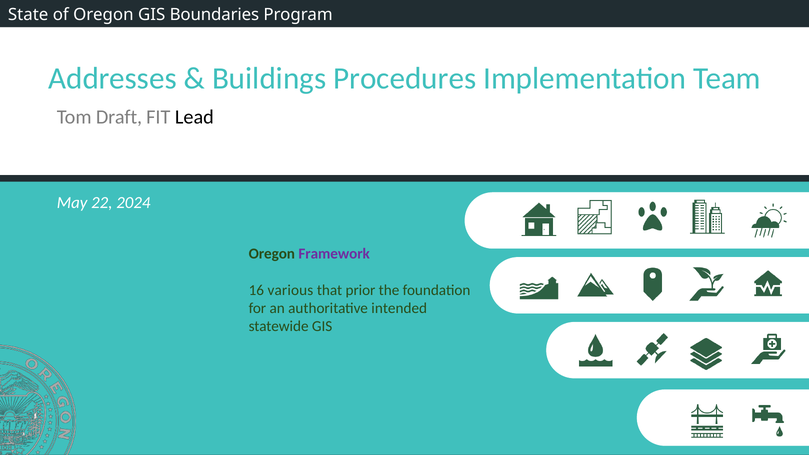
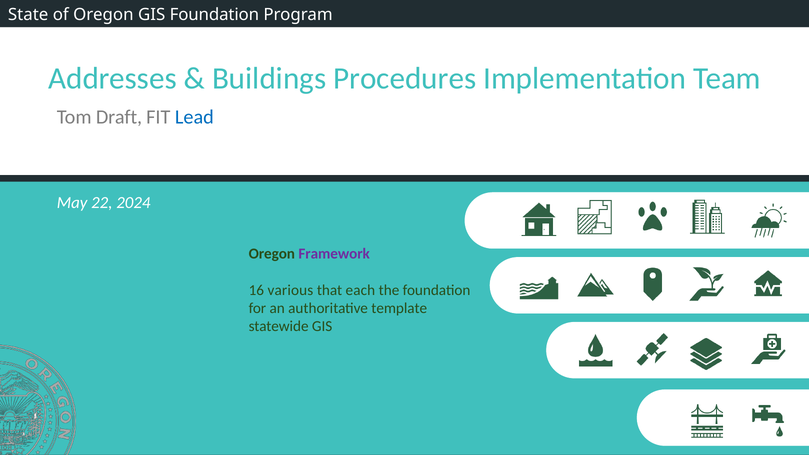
GIS Boundaries: Boundaries -> Foundation (214, 15)
Lead colour: black -> blue (194, 117)
prior: prior -> each (360, 290)
intended: intended -> template (399, 308)
